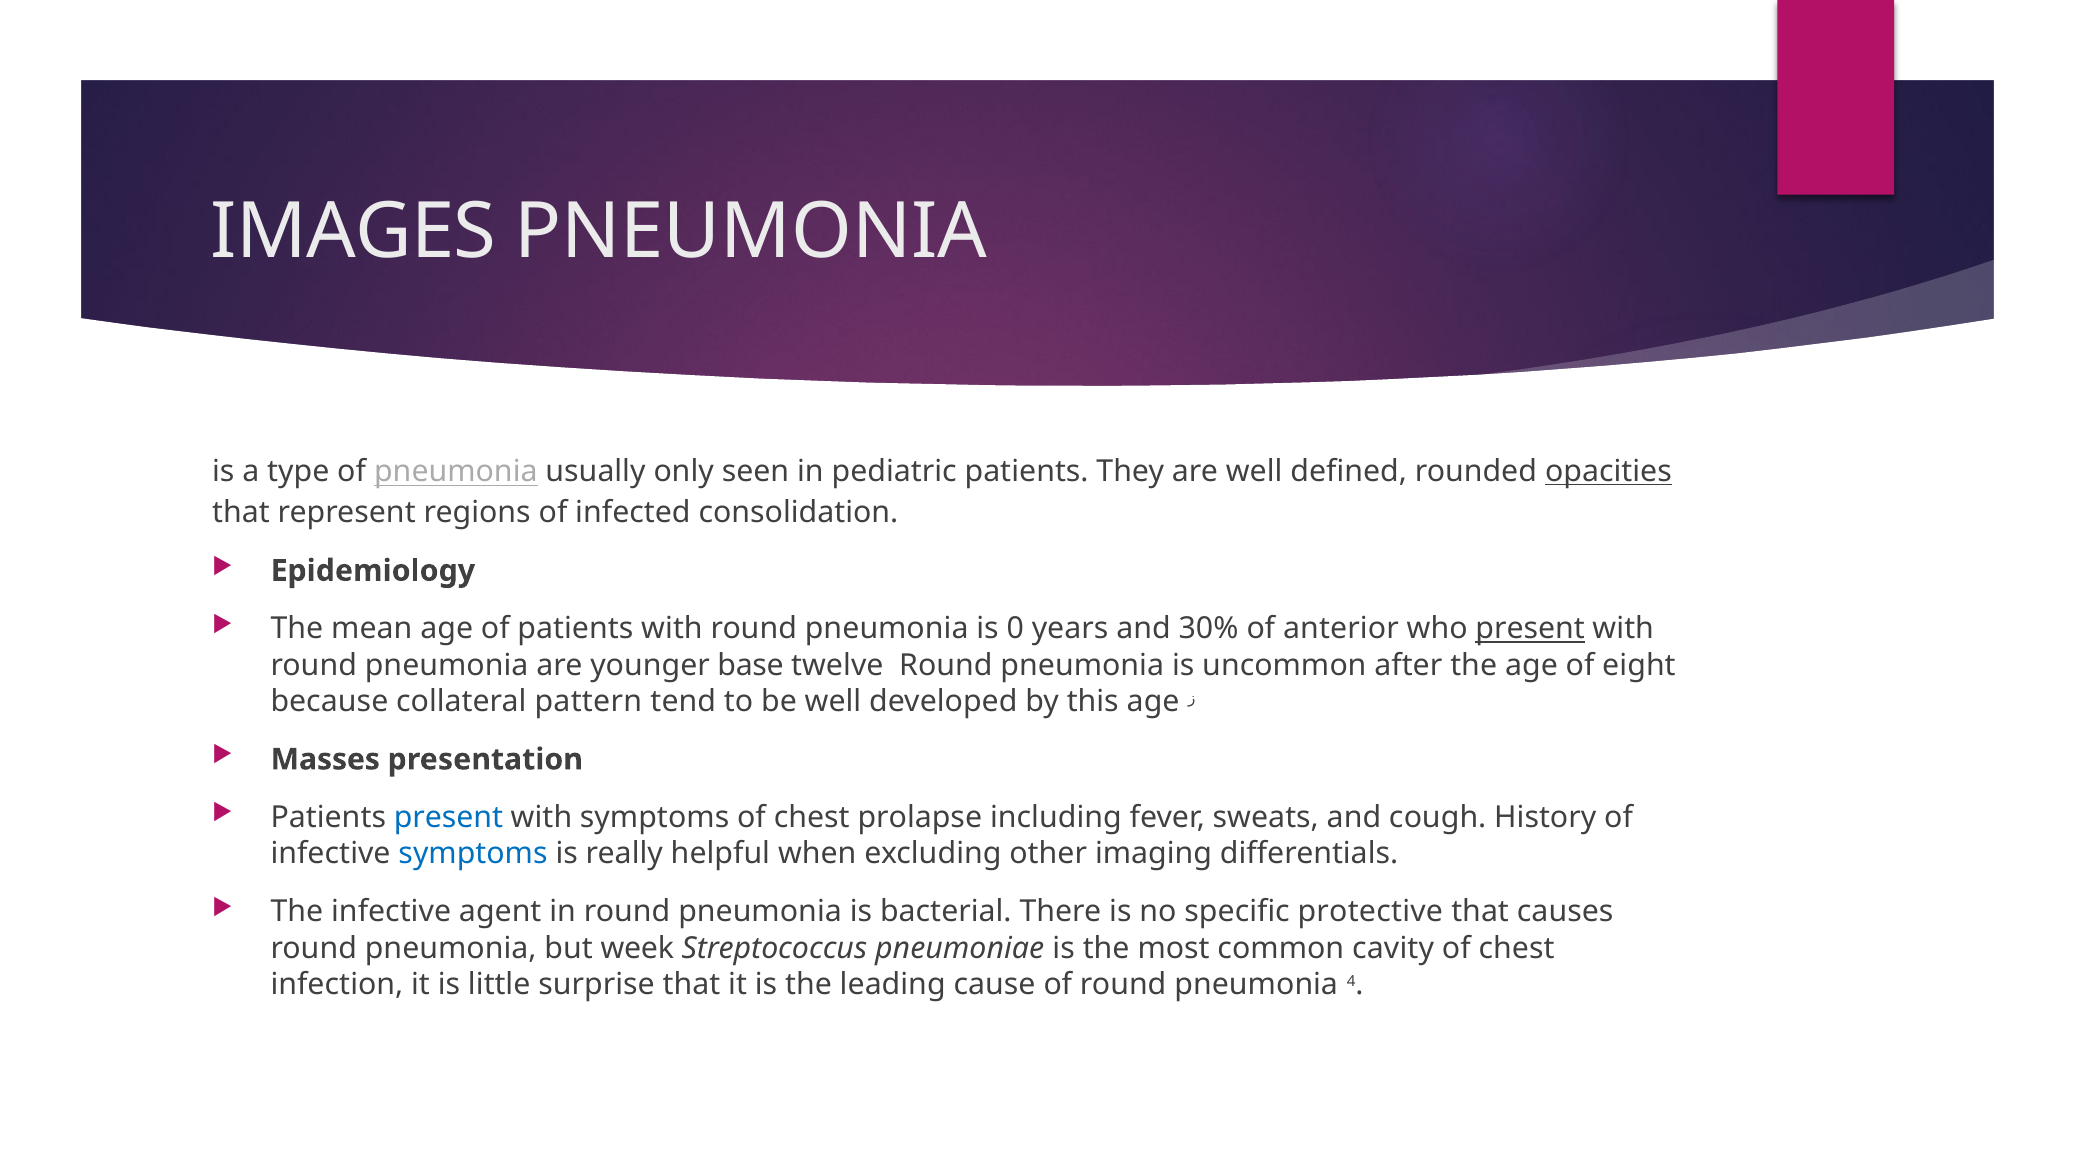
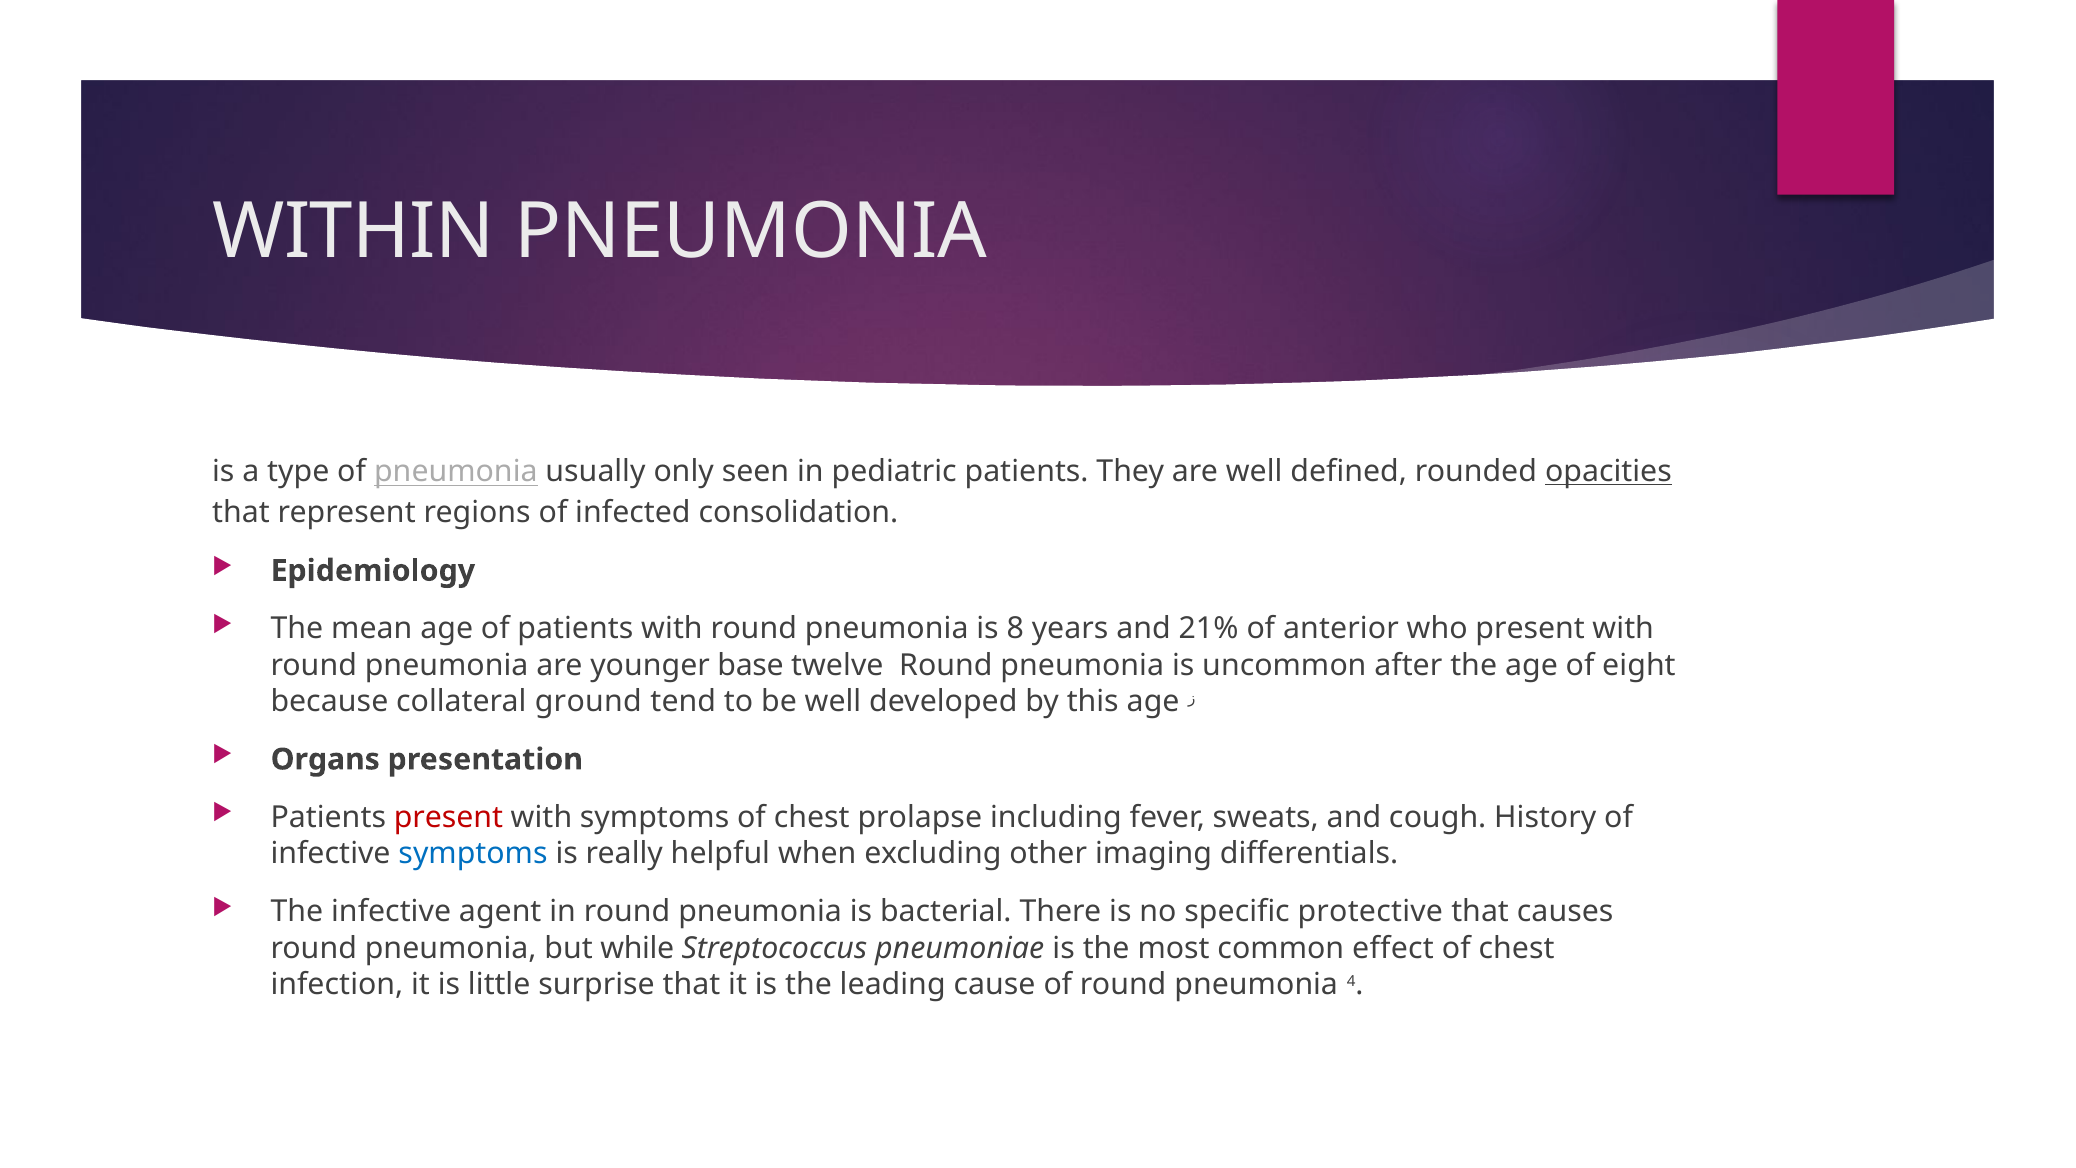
IMAGES: IMAGES -> WITHIN (353, 231)
0: 0 -> 8 (1015, 629)
30%: 30% -> 21% (1209, 629)
present underline: present -> none (1530, 629)
pattern: pattern -> ground (588, 701)
Masses: Masses -> Organs (325, 759)
present colour: blue -> red (448, 817)
week: week -> while (637, 948)
cavity: cavity -> effect (1393, 948)
